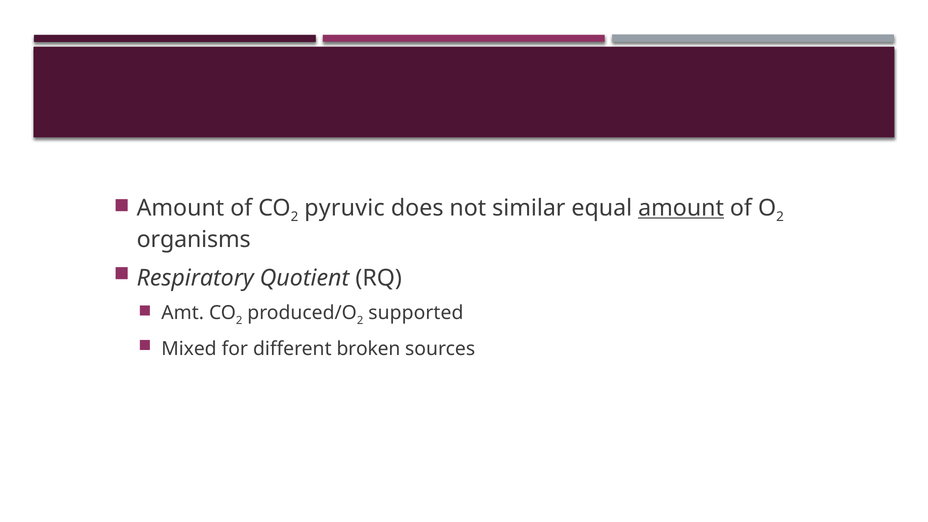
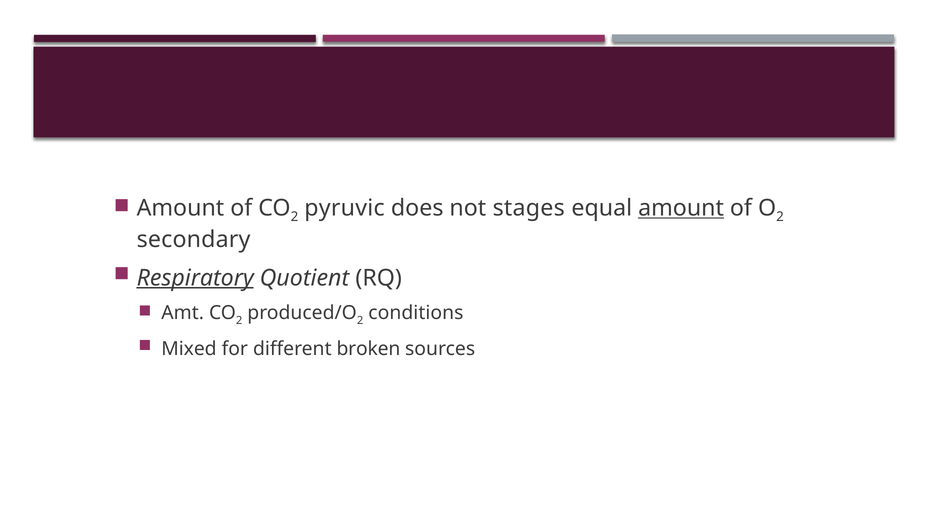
similar: similar -> stages (529, 208)
organisms: organisms -> secondary (194, 240)
Respiratory underline: none -> present (195, 278)
supported: supported -> conditions (416, 313)
